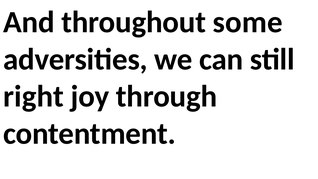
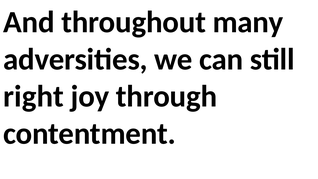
some: some -> many (248, 22)
